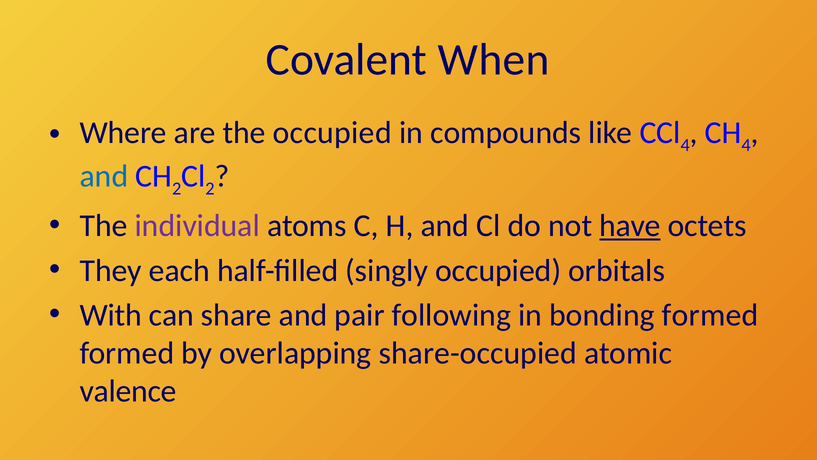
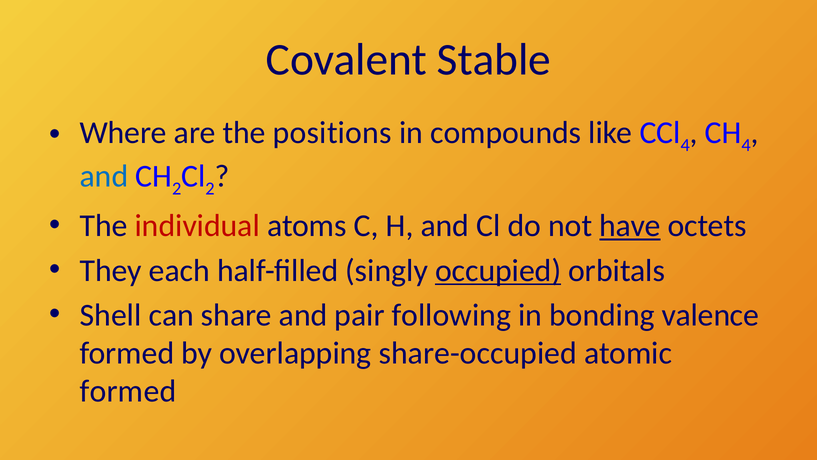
When: When -> Stable (494, 60)
the occupied: occupied -> positions (332, 133)
individual colour: purple -> red (197, 226)
occupied underline: none -> present (498, 270)
With: With -> Shell (111, 315)
bonding formed: formed -> valence (710, 315)
valence: valence -> formed (128, 391)
